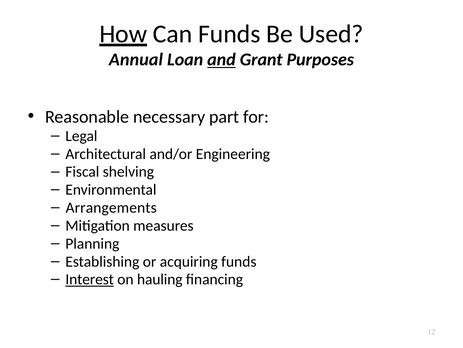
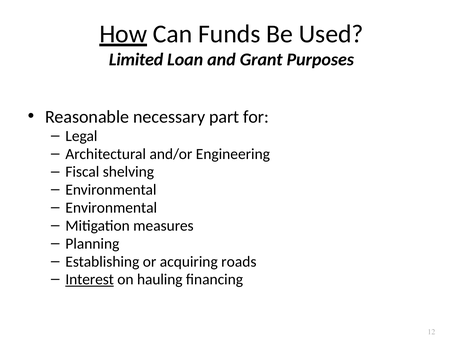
Annual: Annual -> Limited (136, 60)
and underline: present -> none (221, 60)
Arrangements: Arrangements -> Environmental (111, 207)
acquiring funds: funds -> roads (239, 261)
